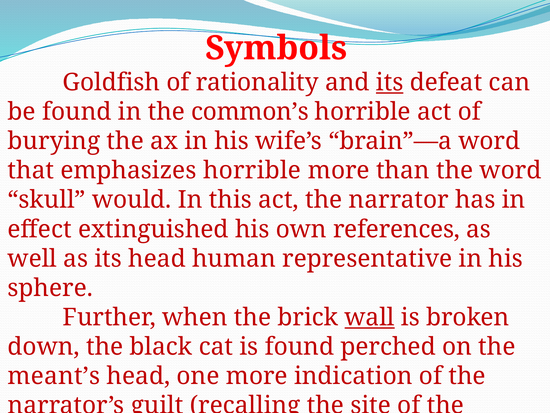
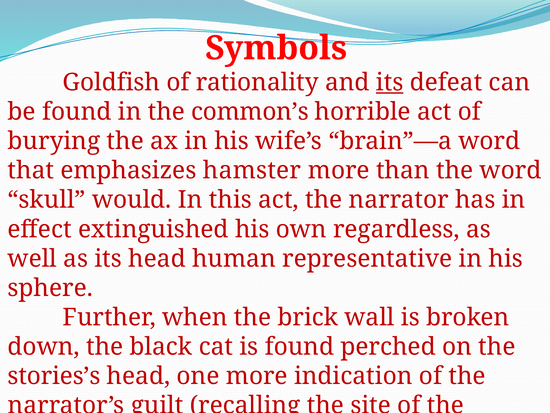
emphasizes horrible: horrible -> hamster (252, 170)
references: references -> regardless (396, 229)
wall underline: present -> none (370, 317)
meant’s: meant’s -> stories’s (54, 376)
